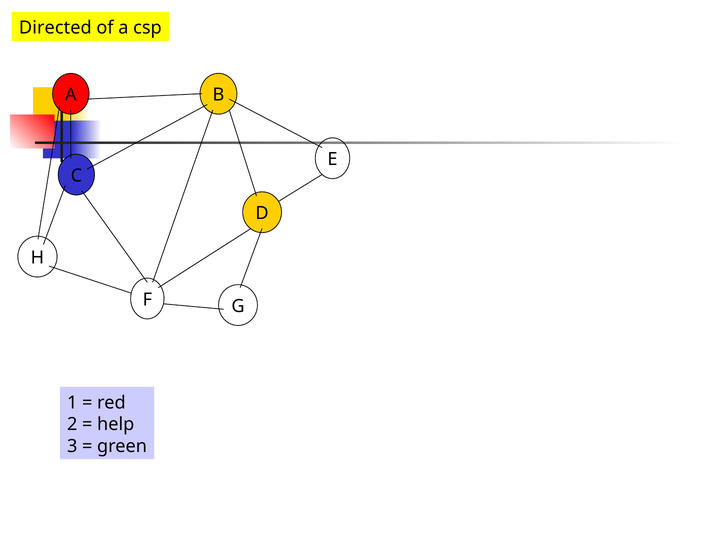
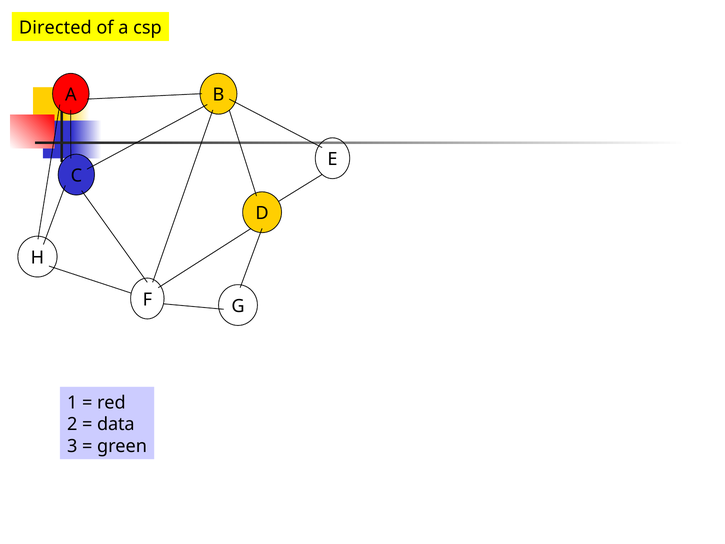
help: help -> data (116, 424)
